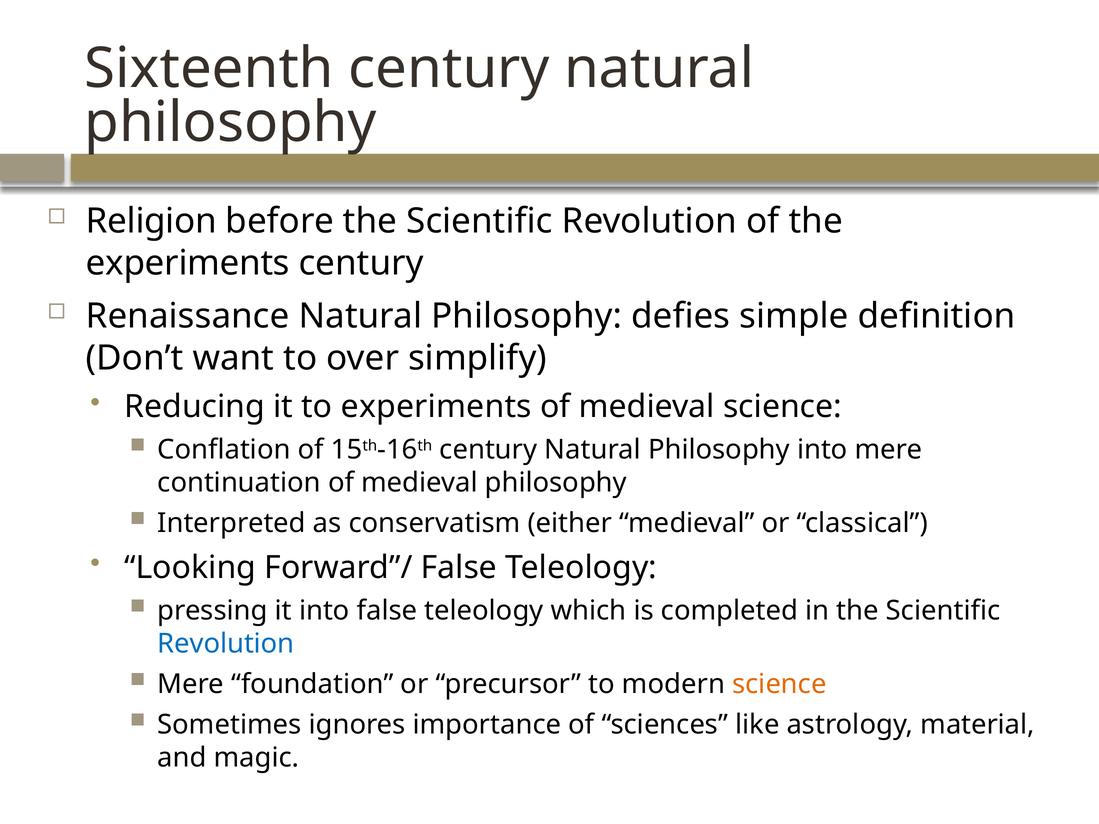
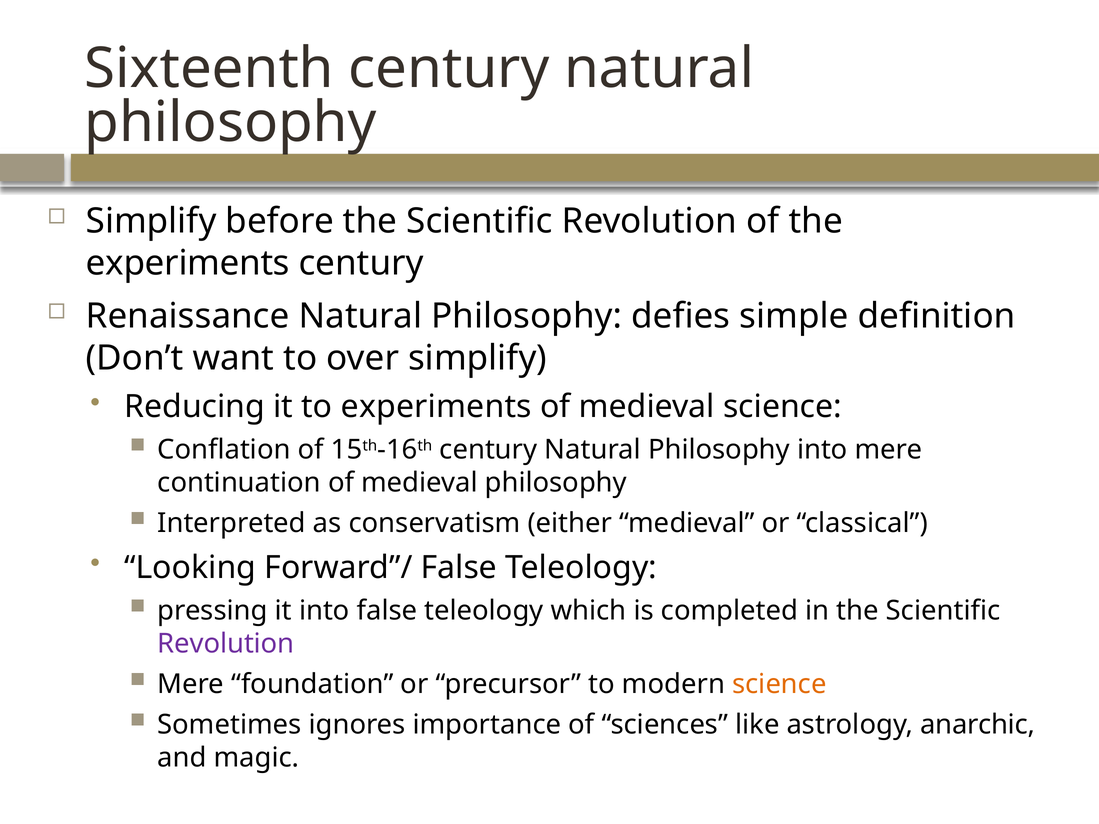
Religion: Religion -> Simplify (151, 221)
Revolution colour: blue -> purple (226, 644)
material: material -> anarchic (978, 725)
